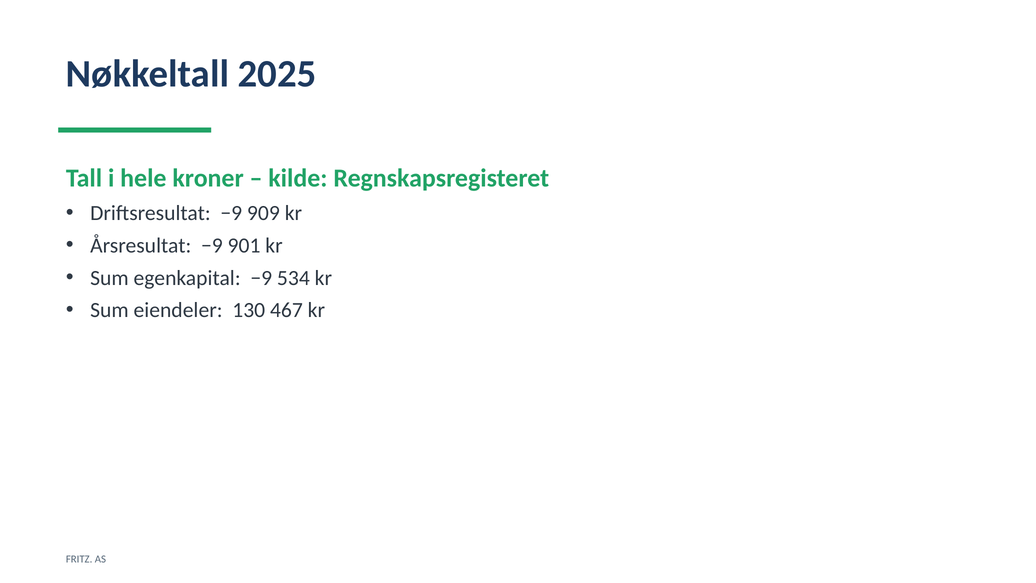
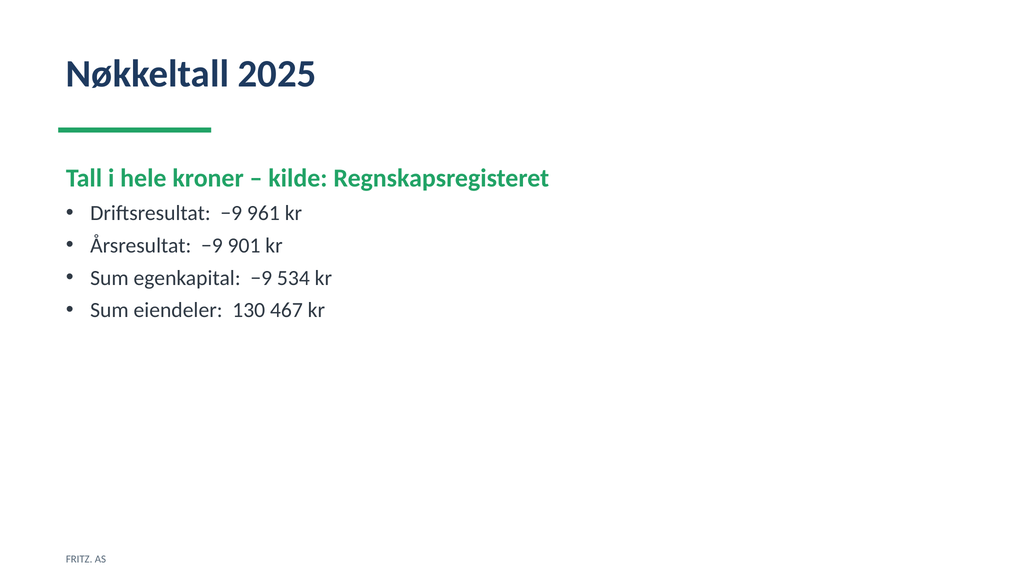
909: 909 -> 961 (263, 213)
